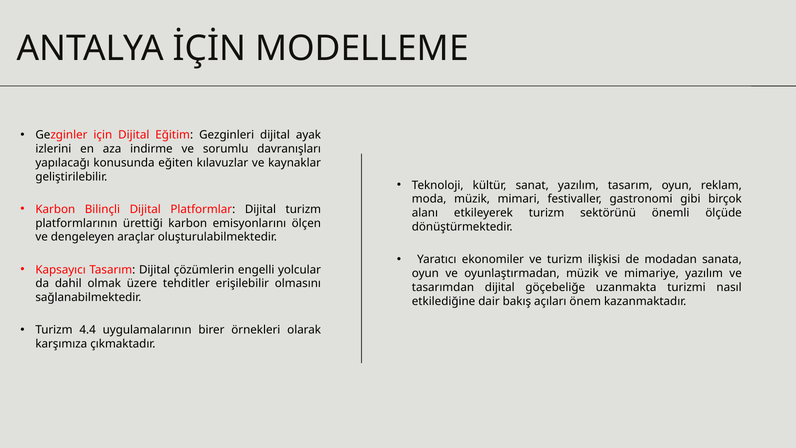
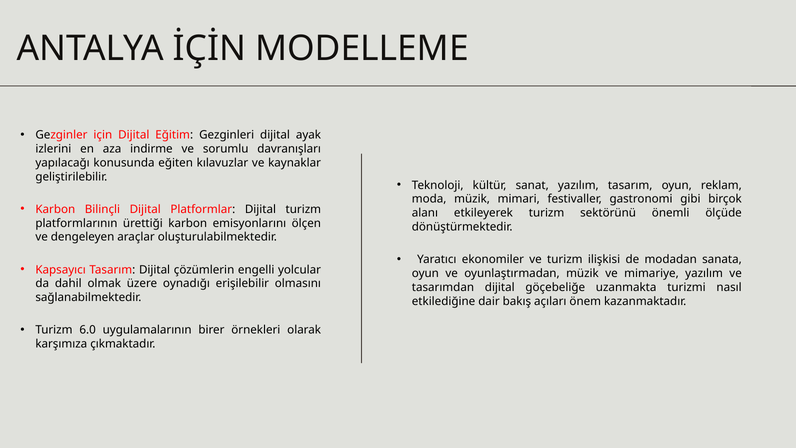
tehditler: tehditler -> oynadığı (186, 283)
4.4: 4.4 -> 6.0 (88, 330)
